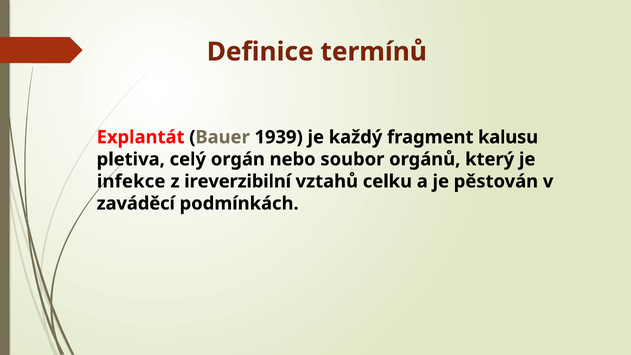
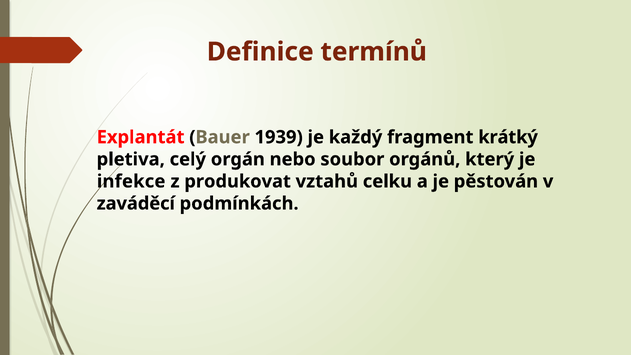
kalusu: kalusu -> krátký (508, 137)
ireverzibilní: ireverzibilní -> produkovat (238, 181)
